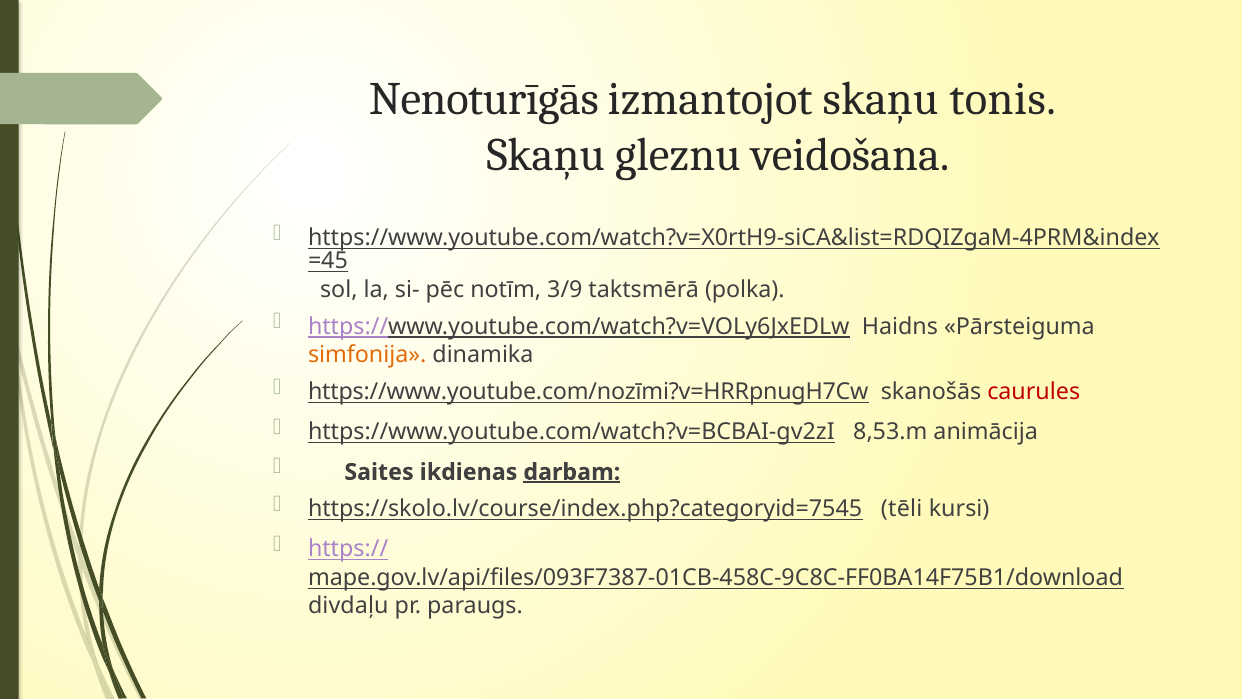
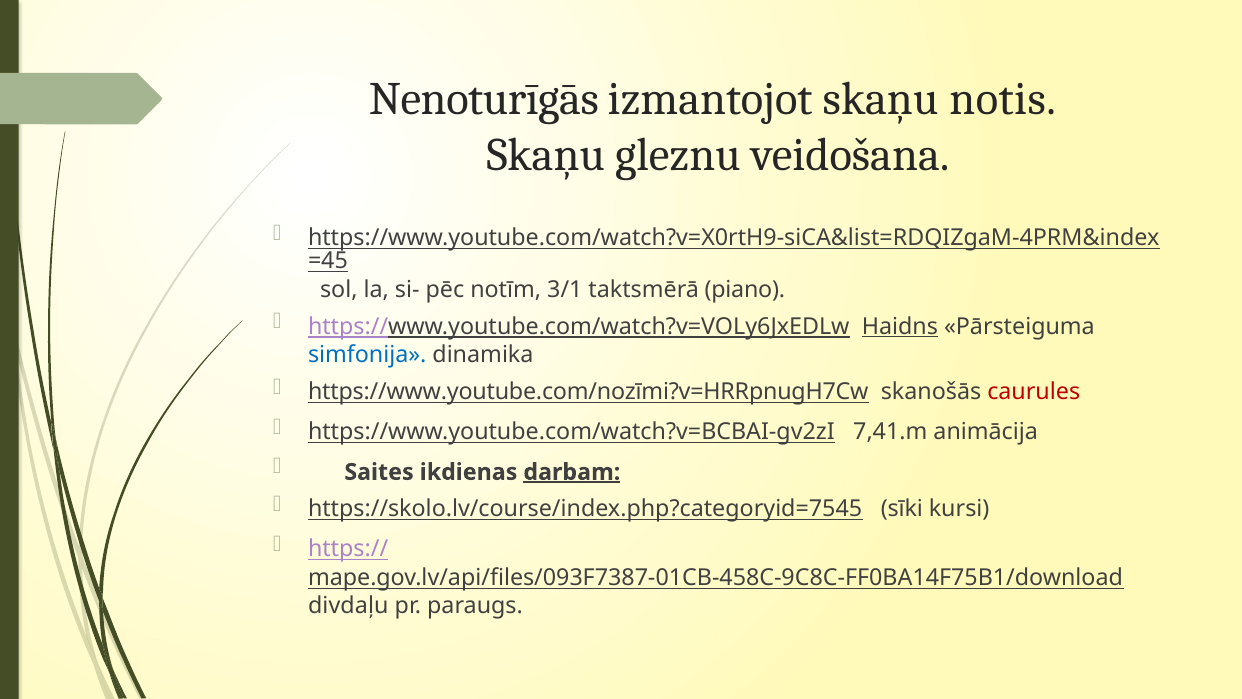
tonis: tonis -> notis (1003, 99)
3/9: 3/9 -> 3/1 (565, 289)
polka: polka -> piano (745, 289)
Haidns underline: none -> present (900, 326)
simfonija colour: orange -> blue (367, 355)
8,53.m: 8,53.m -> 7,41.m (890, 432)
tēli: tēli -> sīki (902, 509)
